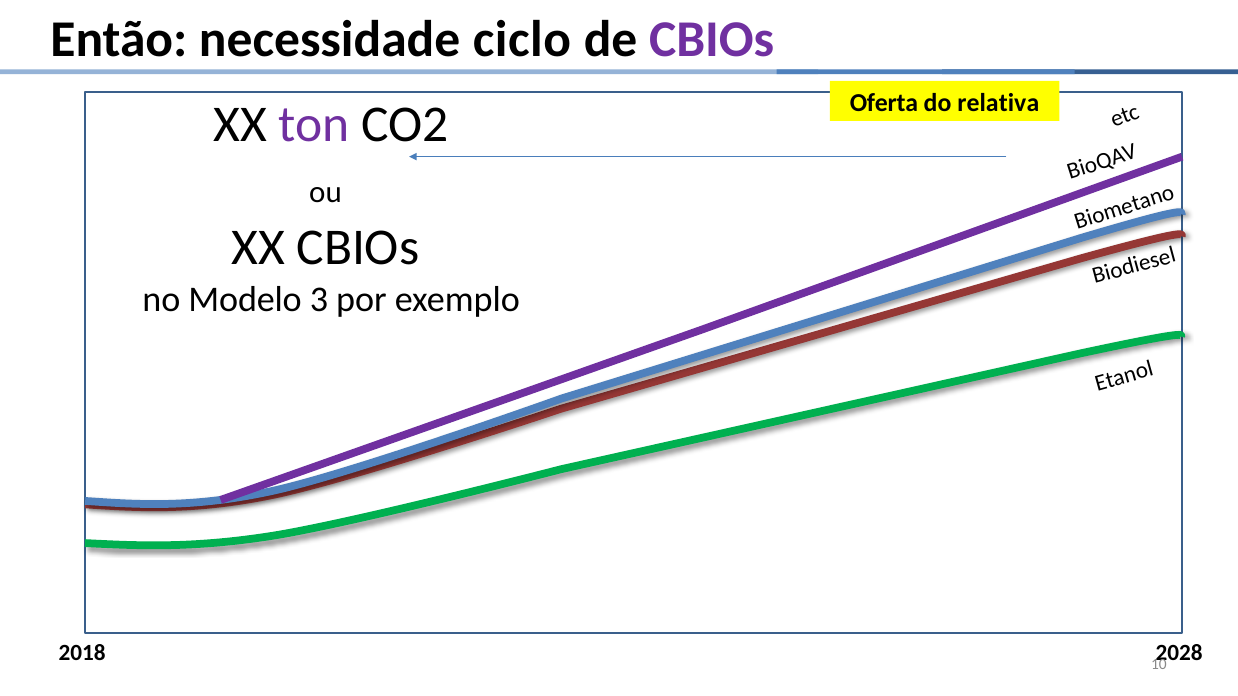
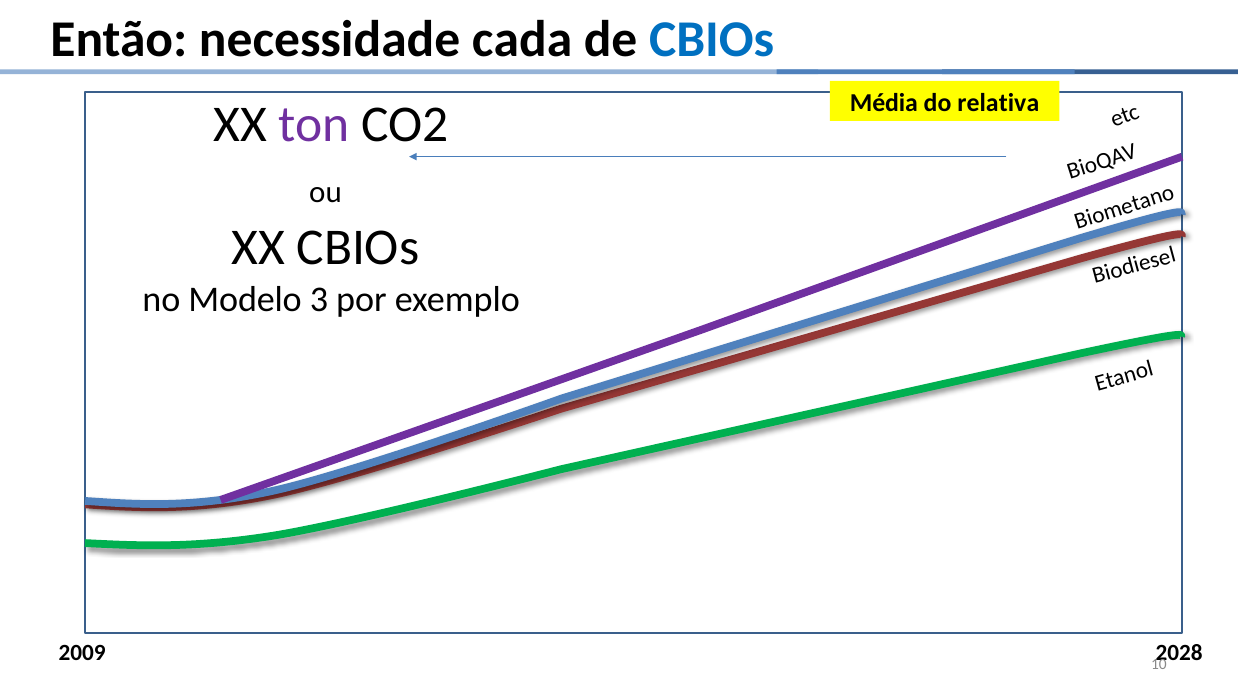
ciclo: ciclo -> cada (522, 39)
CBIOs colour: purple -> blue (712, 39)
Oferta: Oferta -> Média (884, 103)
2018: 2018 -> 2009 (82, 653)
